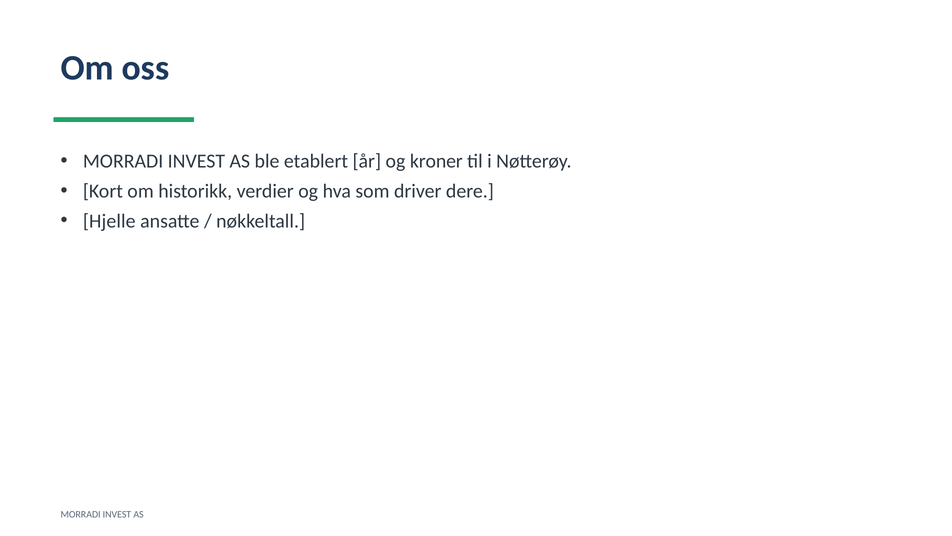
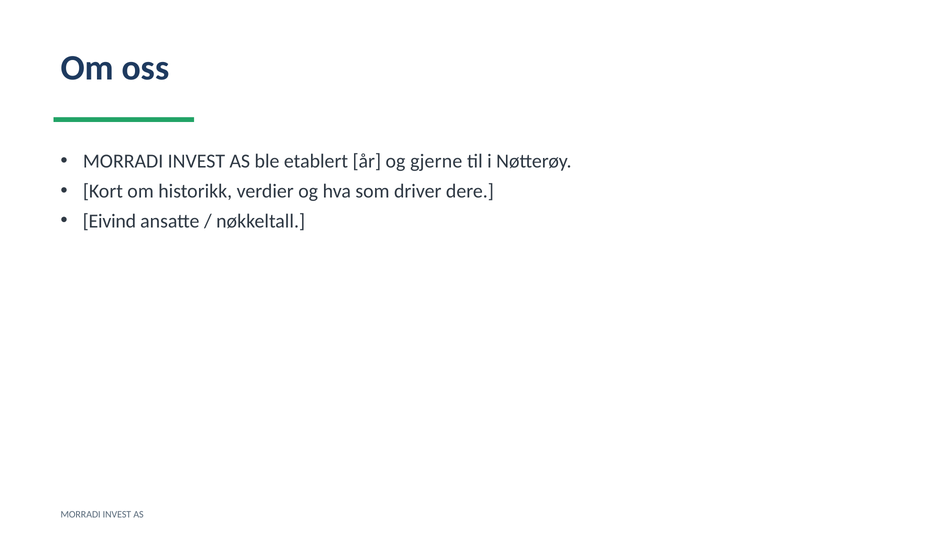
kroner: kroner -> gjerne (436, 161)
Hjelle: Hjelle -> Eivind (109, 221)
